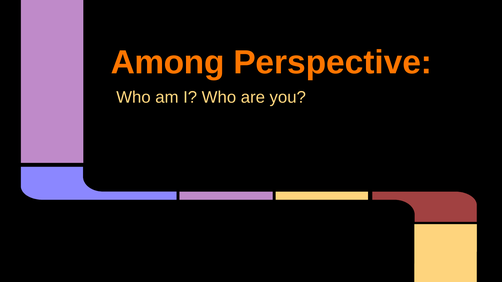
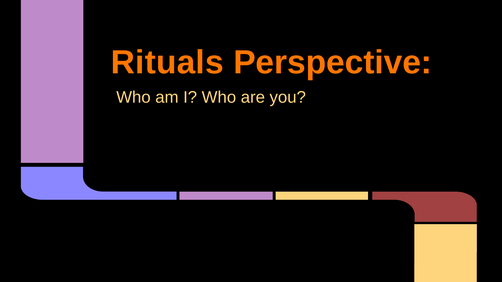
Among: Among -> Rituals (167, 63)
